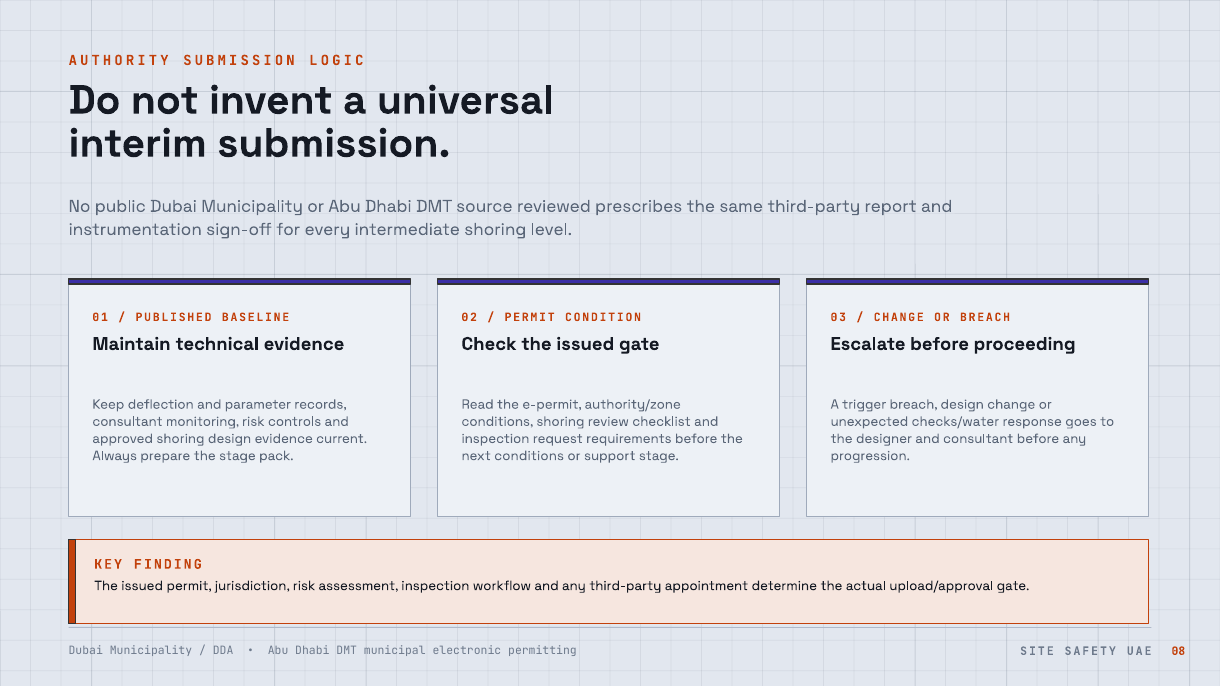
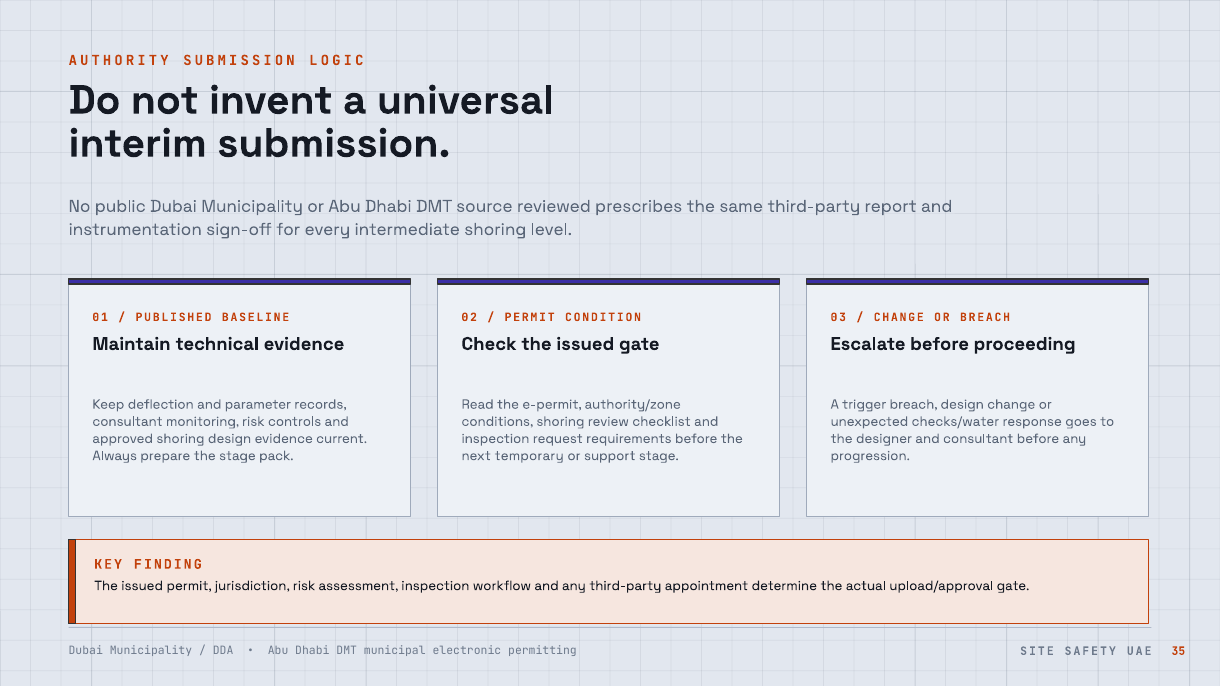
next conditions: conditions -> temporary (529, 456)
08: 08 -> 35 (1178, 651)
